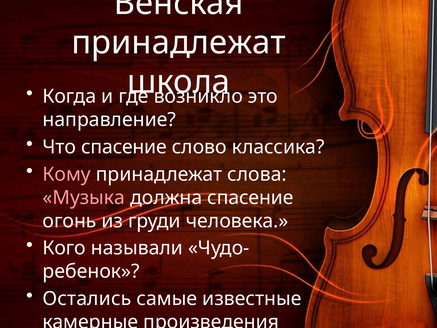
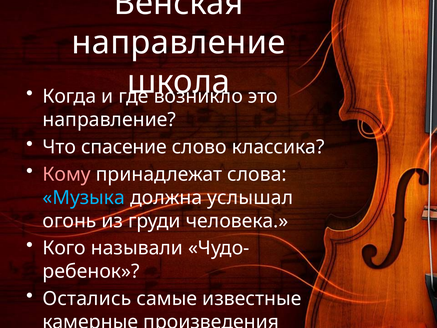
принадлежат: принадлежат -> направление (178, 43)
Музыка colour: pink -> light blue (84, 198)
должна спасение: спасение -> услышал (250, 198)
